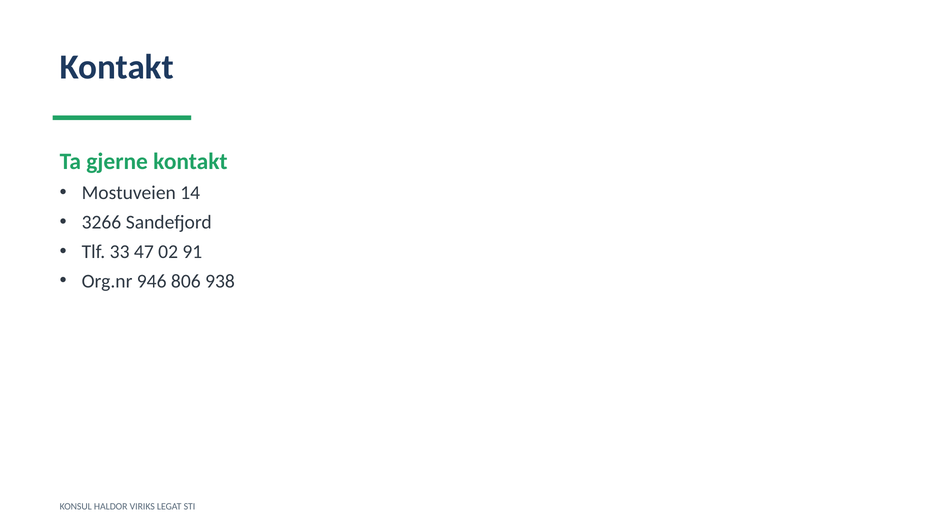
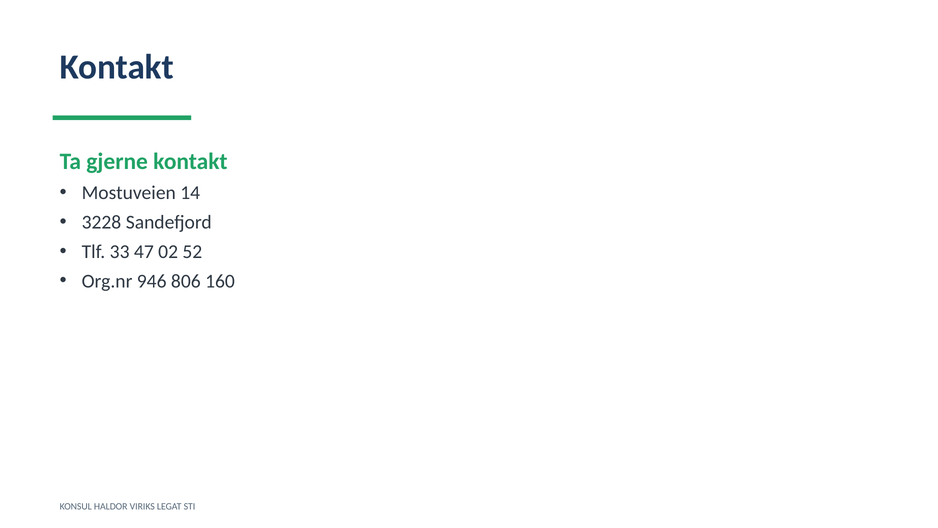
3266: 3266 -> 3228 (101, 222)
91: 91 -> 52 (192, 252)
938: 938 -> 160 (220, 281)
